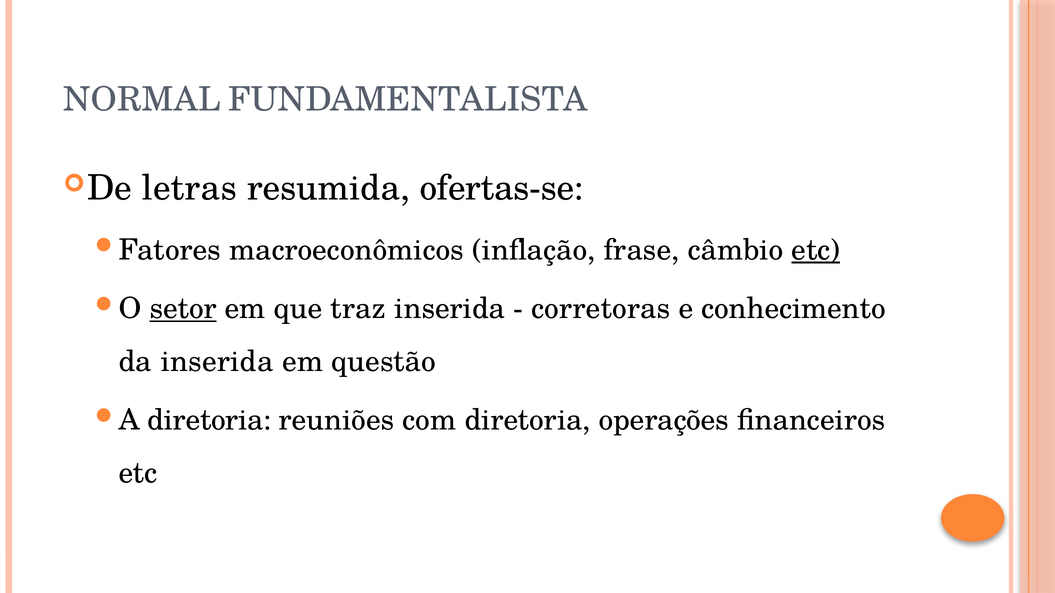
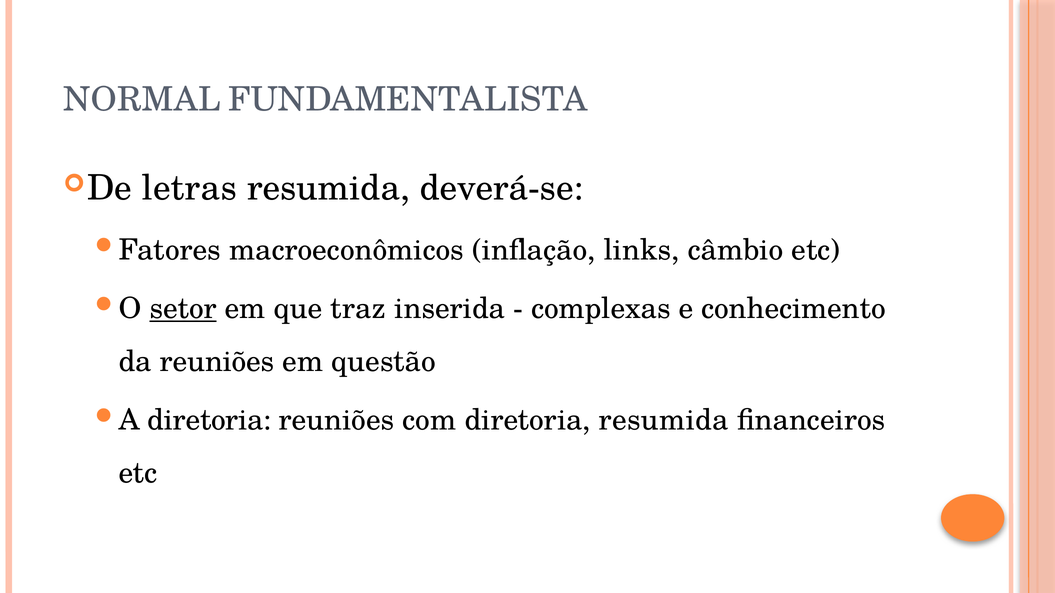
ofertas-se: ofertas-se -> deverá-se (501, 188)
frase: frase -> links (642, 250)
etc underline: present -> none (816, 250)
corretoras: corretoras -> complexas (601, 309)
da inserida: inserida -> reuniões (217, 362)
diretoria operações: operações -> resumida (664, 420)
